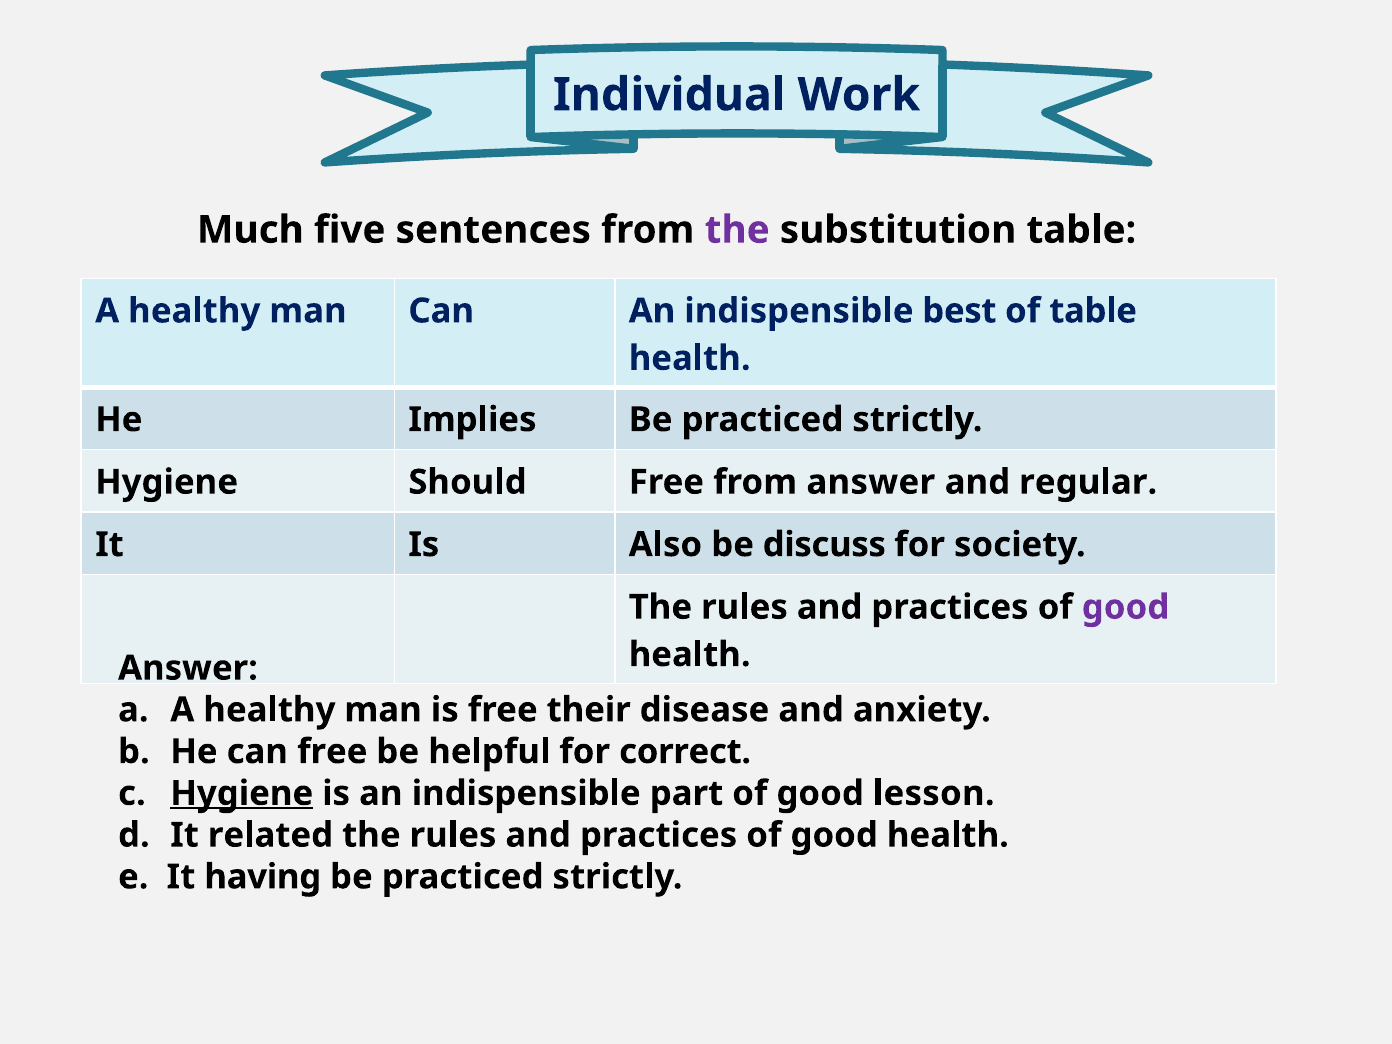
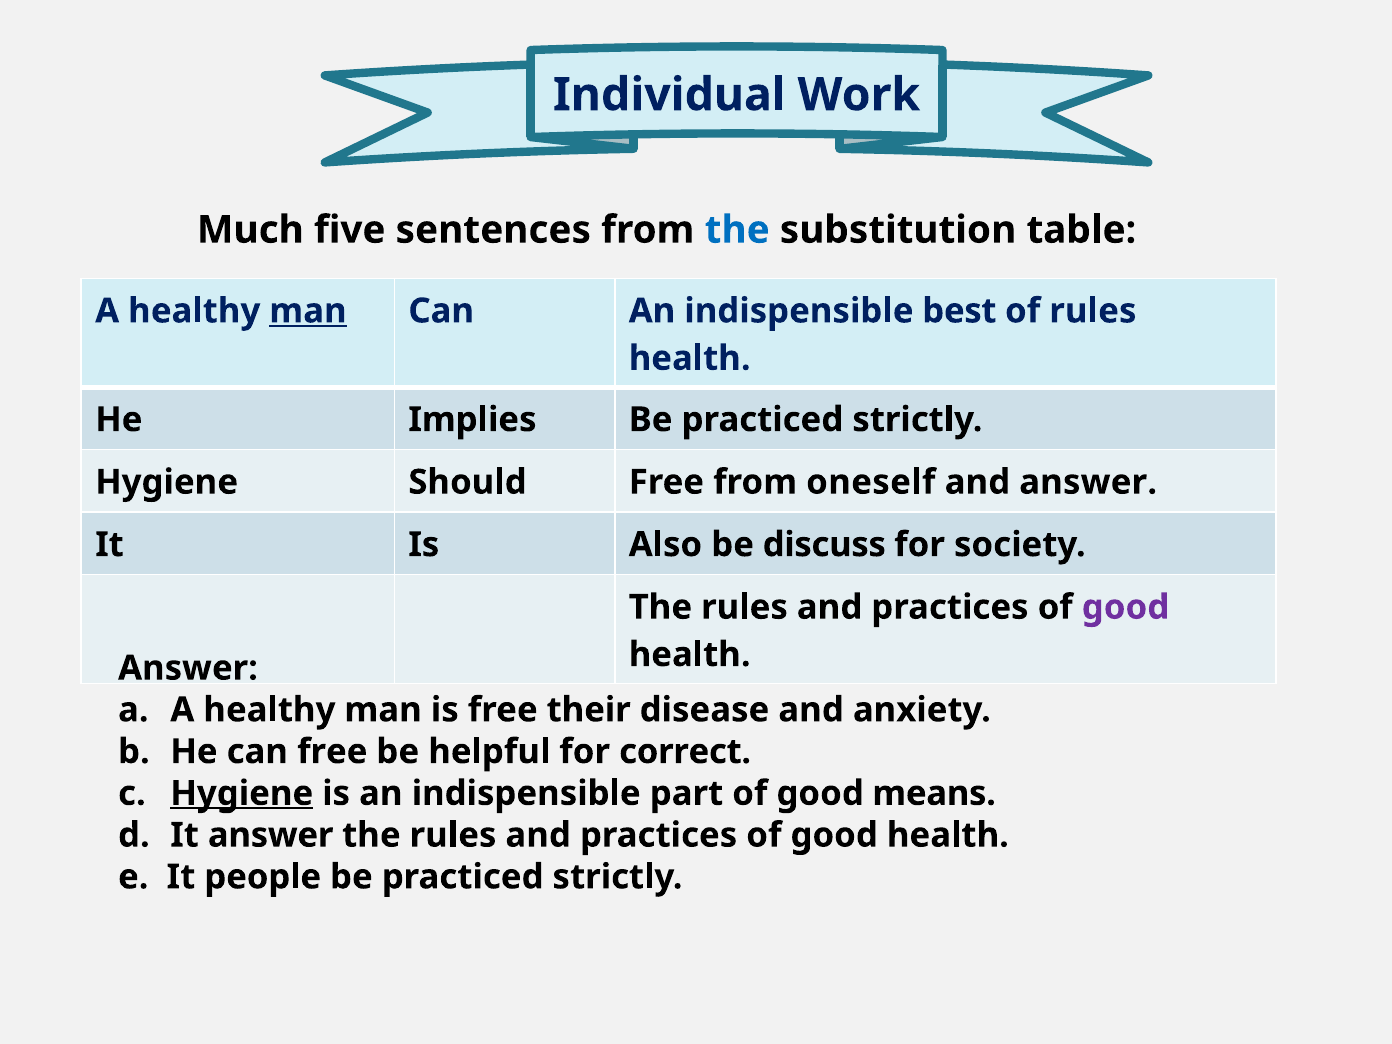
the colour: purple -> blue (737, 230)
man underline: none -> present (308, 311)
of table: table -> rules (1093, 311)
from answer: answer -> oneself (871, 482)
and regular: regular -> answer (1088, 482)
lesson: lesson -> means (934, 793)
It related: related -> answer (271, 835)
having: having -> people (263, 877)
